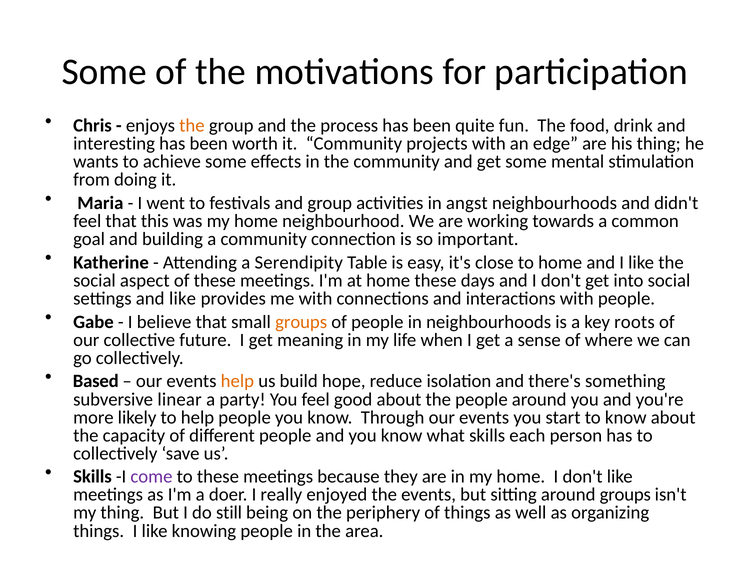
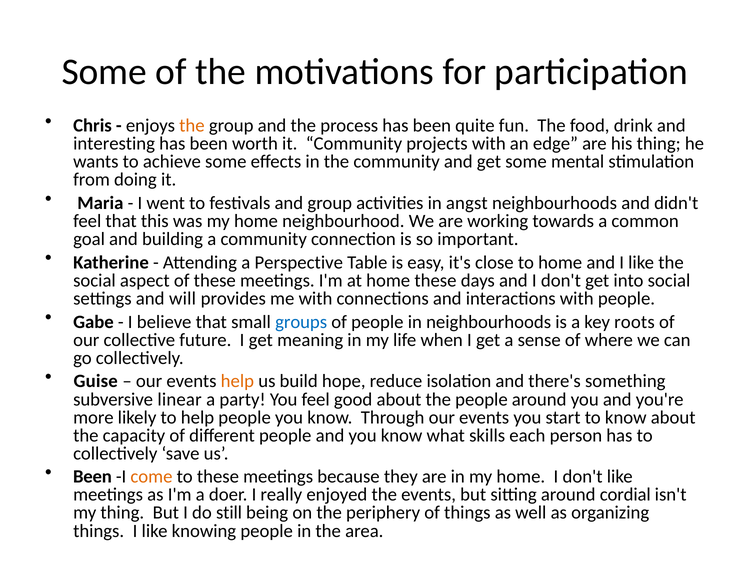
Serendipity: Serendipity -> Perspective (299, 262)
and like: like -> will (183, 298)
groups colour: orange -> blue (301, 322)
Based: Based -> Guise (96, 381)
Skills: Skills -> Been (92, 476)
come colour: purple -> orange (151, 476)
around groups: groups -> cordial (625, 494)
